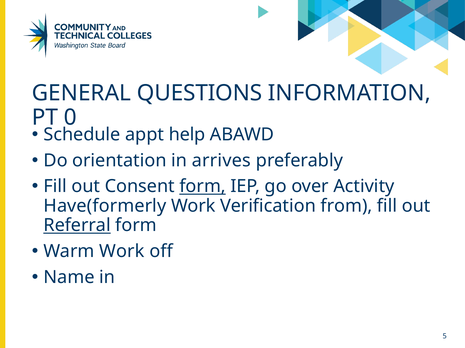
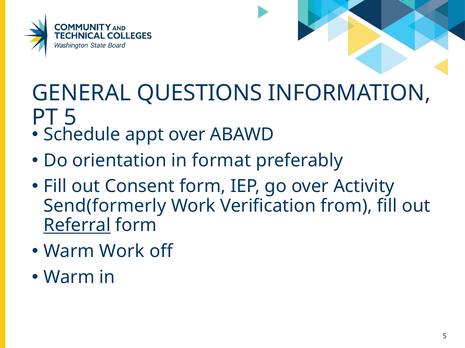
0: 0 -> 5 (70, 118)
appt help: help -> over (187, 135)
arrives: arrives -> format (221, 161)
form underline: present -> none (203, 187)
Have(formerly: Have(formerly -> Send(formerly (105, 206)
Name: Name -> Warm (69, 278)
